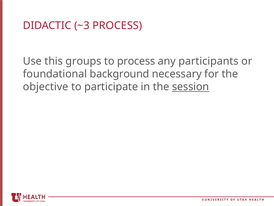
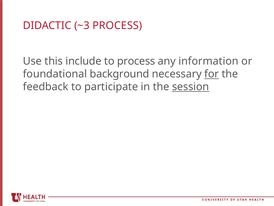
groups: groups -> include (84, 61)
participants: participants -> information (208, 61)
for underline: none -> present (212, 74)
objective: objective -> feedback (46, 87)
